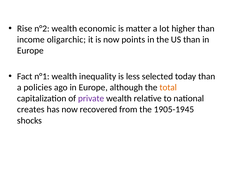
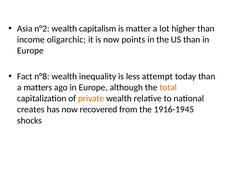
Rise: Rise -> Asia (25, 29)
economic: economic -> capitalism (98, 29)
n°1: n°1 -> n°8 (42, 76)
selected: selected -> attempt (157, 76)
policies: policies -> matters (38, 87)
private colour: purple -> orange (91, 98)
1905-1945: 1905-1945 -> 1916-1945 (174, 109)
